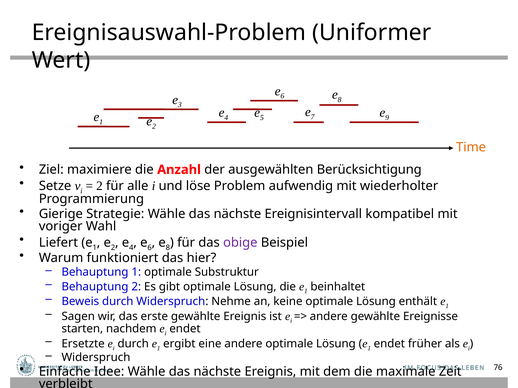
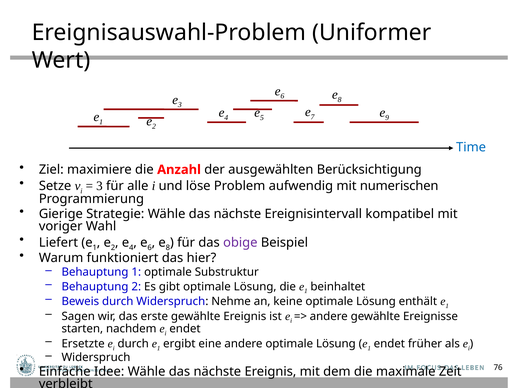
Time colour: orange -> blue (471, 147)
2: 2 -> 3 (99, 186)
wiederholter: wiederholter -> numerischen (399, 186)
